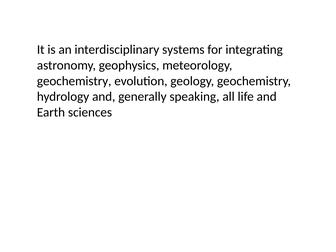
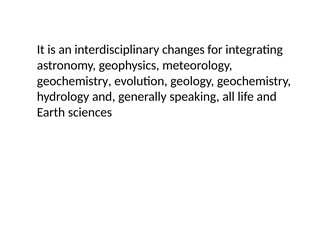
systems: systems -> changes (183, 50)
